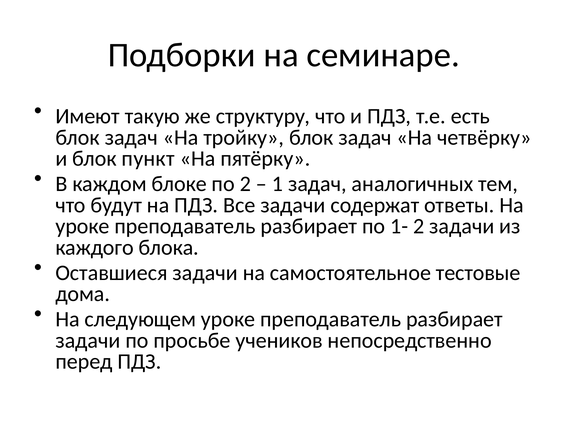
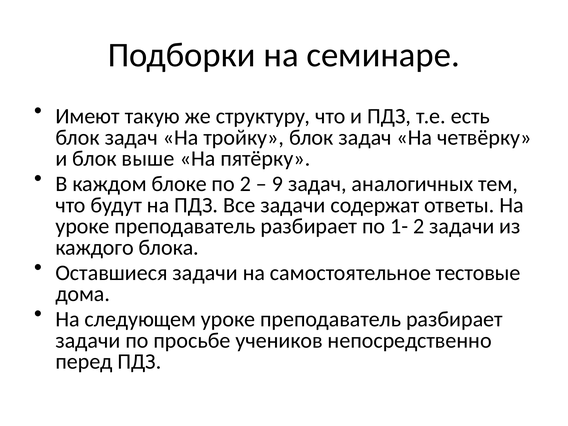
пункт: пункт -> выше (148, 159)
1: 1 -> 9 (277, 184)
